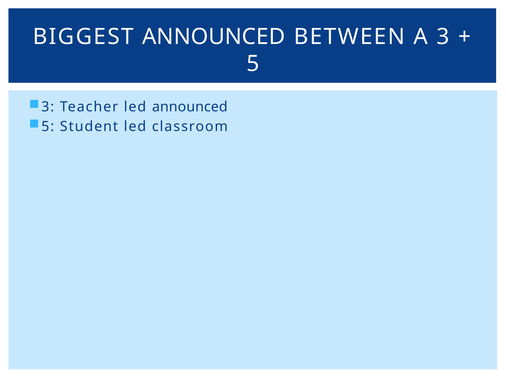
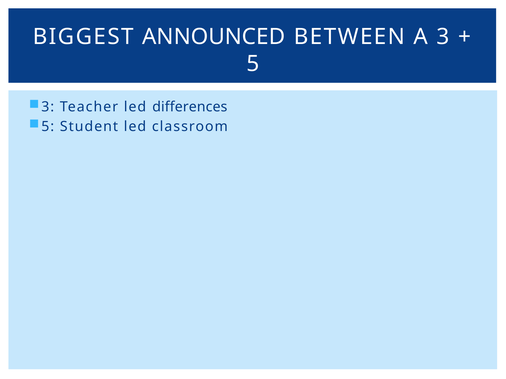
led announced: announced -> differences (190, 107)
